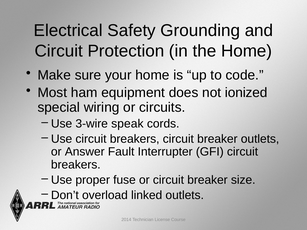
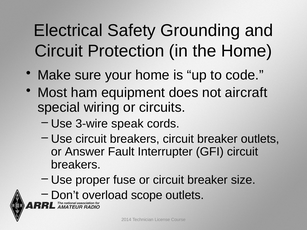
ionized: ionized -> aircraft (246, 93)
linked: linked -> scope (147, 195)
